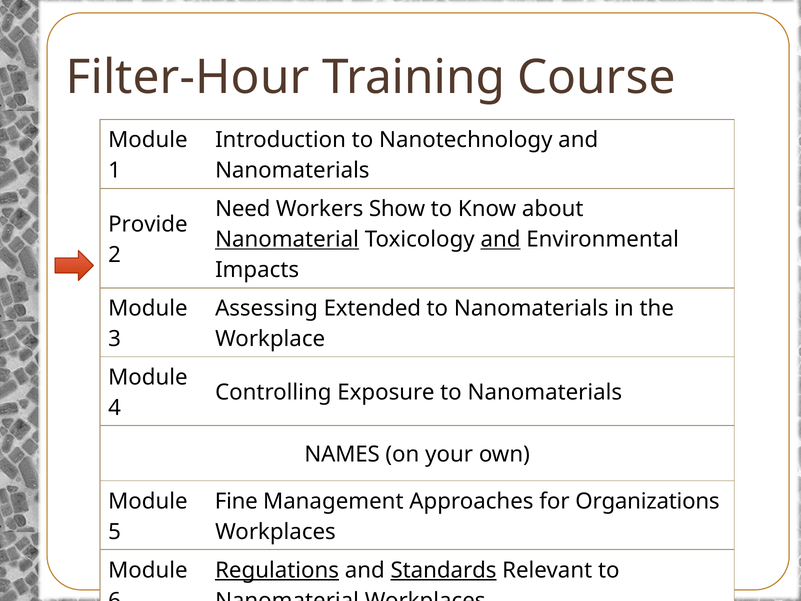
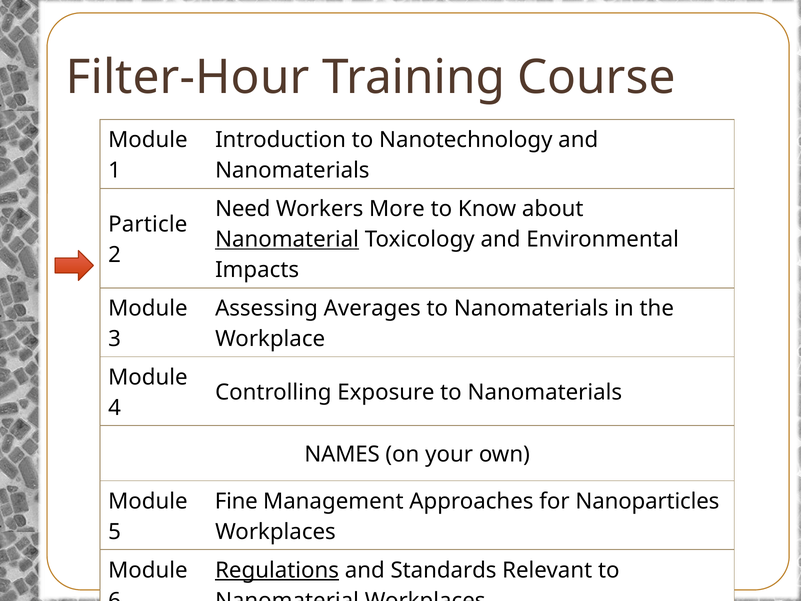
Show: Show -> More (397, 209)
Provide: Provide -> Particle (148, 224)
and underline: present -> none (500, 239)
Extended: Extended -> Averages (372, 308)
Organizations: Organizations -> Nanoparticles (647, 501)
Standards underline: present -> none (444, 570)
